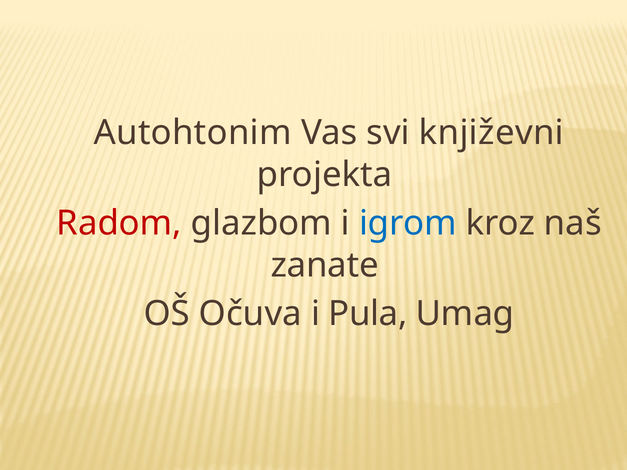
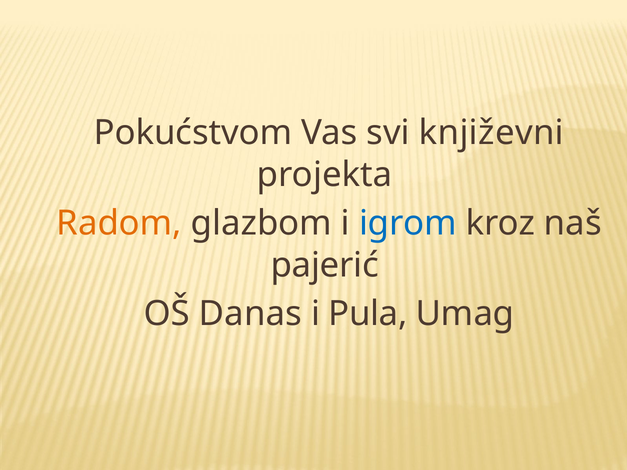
Autohtonim: Autohtonim -> Pokućstvom (193, 133)
Radom colour: red -> orange (119, 223)
zanate: zanate -> pajerić (325, 265)
Očuva: Očuva -> Danas (250, 314)
